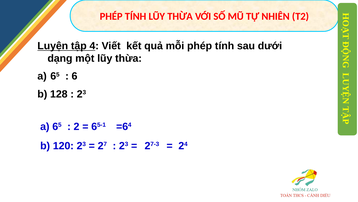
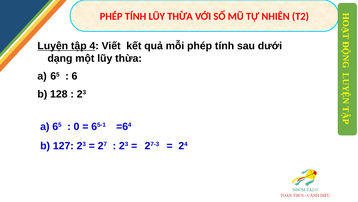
2: 2 -> 0 (77, 126)
120: 120 -> 127 (63, 145)
